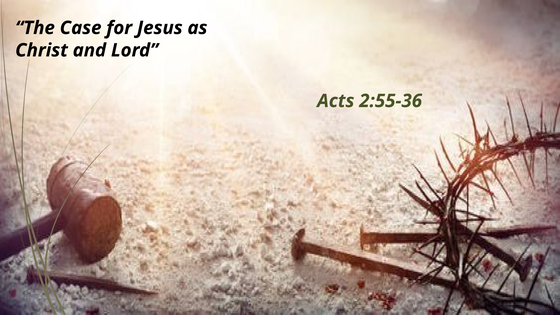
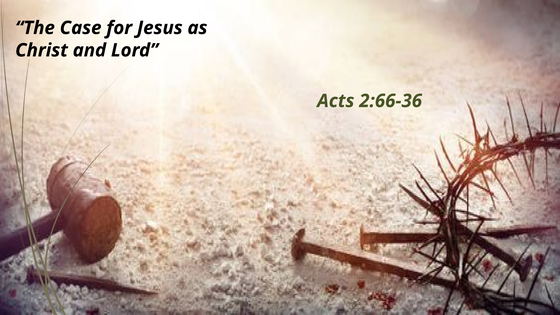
2:55-36: 2:55-36 -> 2:66-36 (391, 101)
